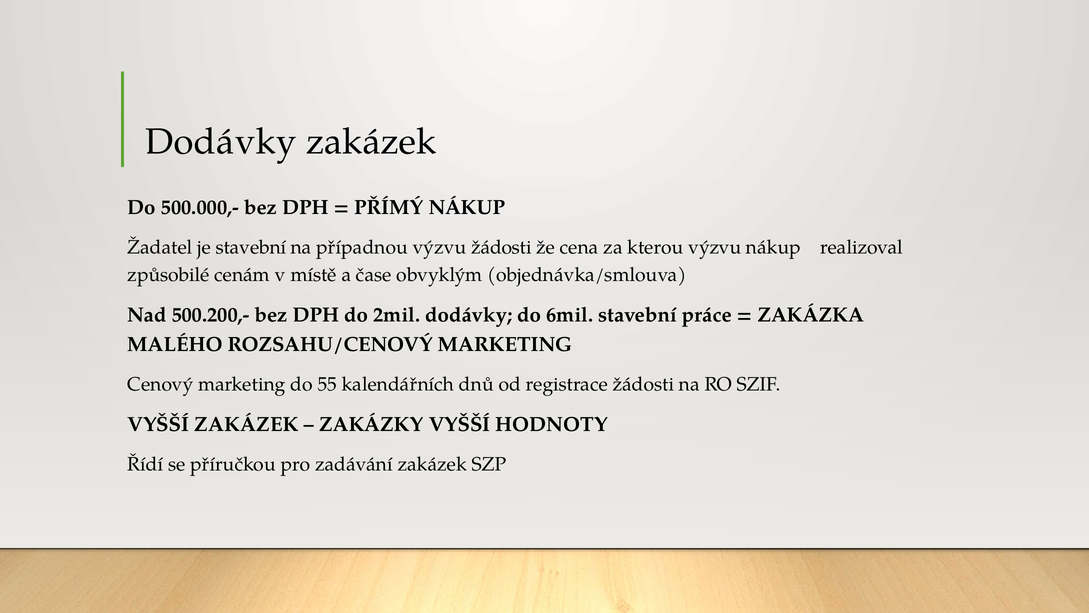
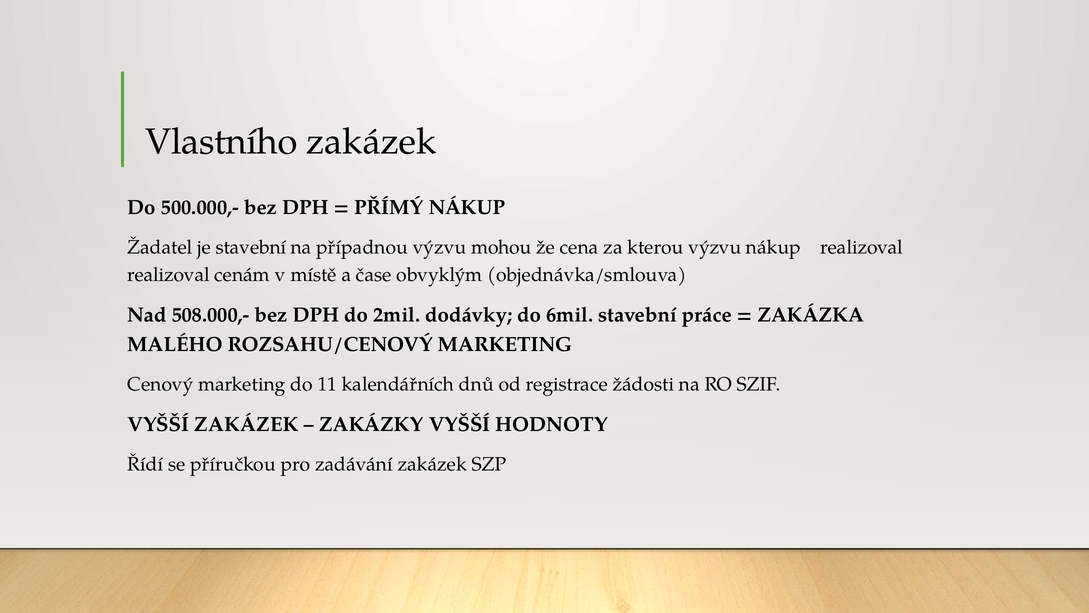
Dodávky: Dodávky -> Vlastního (221, 142)
výzvu žádosti: žádosti -> mohou (501, 247)
způsobilé: způsobilé -> realizoval (169, 275)
500.200,-: 500.200,- -> 508.000,- (211, 315)
55: 55 -> 11 (327, 384)
